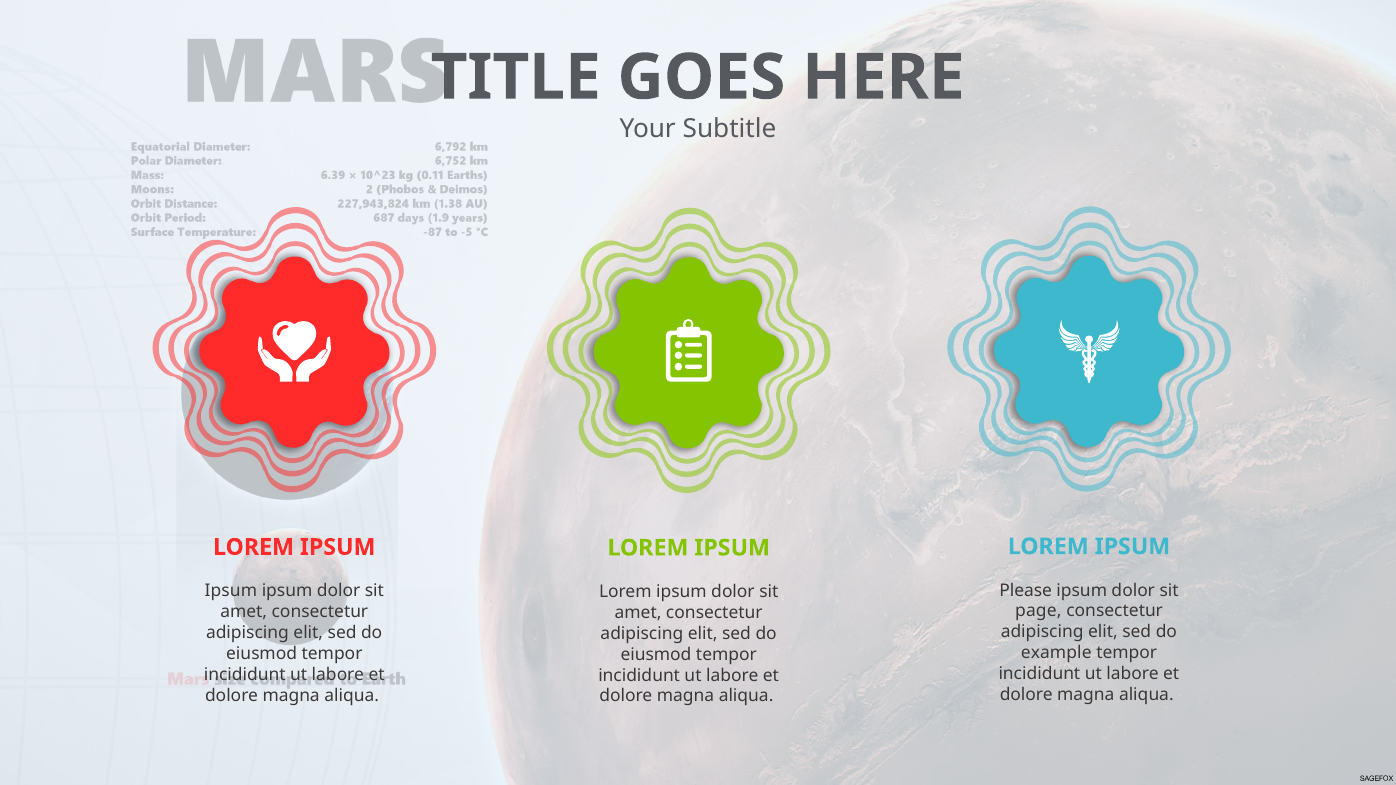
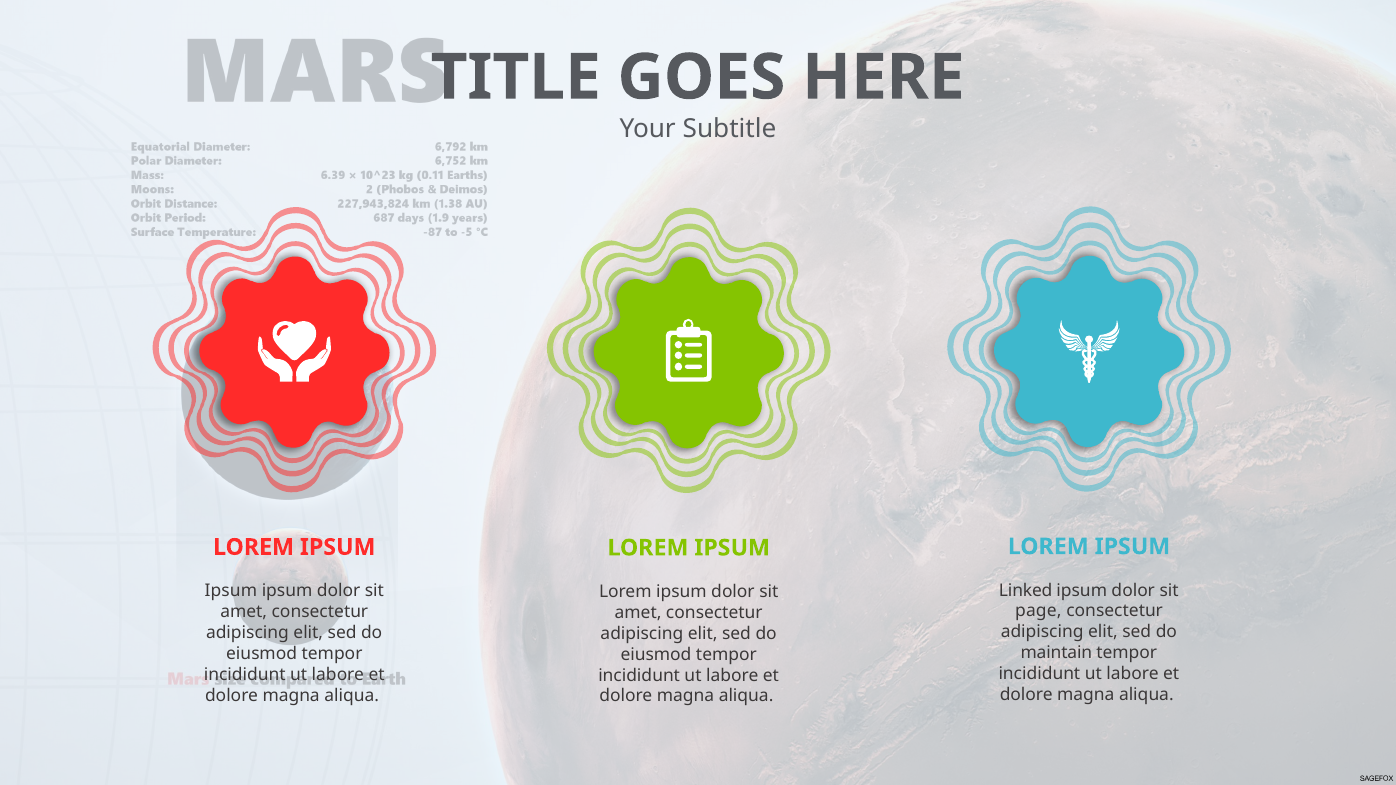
Please: Please -> Linked (1026, 590)
example: example -> maintain (1056, 653)
